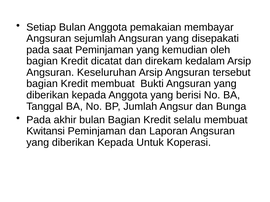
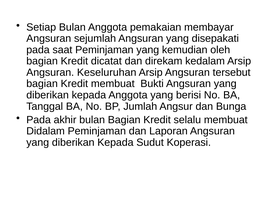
Kwitansi: Kwitansi -> Didalam (46, 131)
Untuk: Untuk -> Sudut (150, 143)
